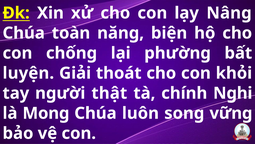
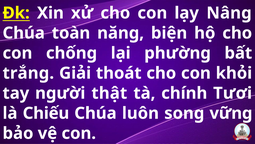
luyện: luyện -> trắng (28, 73)
Nghi: Nghi -> Tươi (233, 93)
Mong: Mong -> Chiếu (46, 113)
